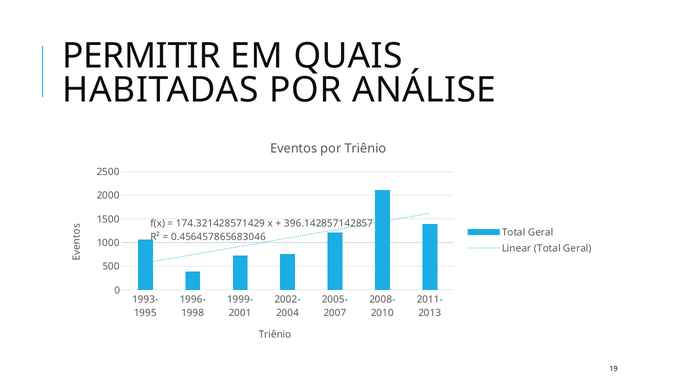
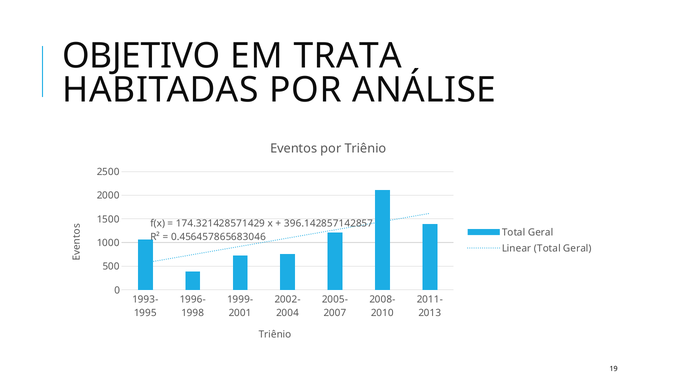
PERMITIR: PERMITIR -> OBJETIVO (141, 56)
QUAIS: QUAIS -> TRATA (348, 56)
